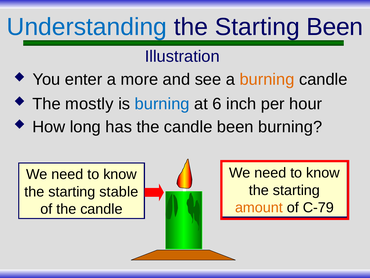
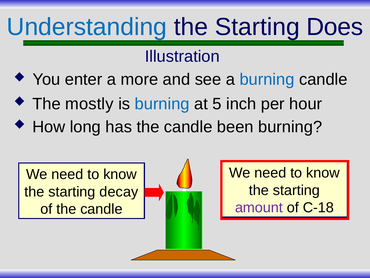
Starting Been: Been -> Does (335, 27)
burning colour: orange -> blue (267, 79)
6: 6 -> 5 (217, 104)
stable: stable -> decay (119, 191)
amount colour: orange -> purple (259, 207)
C-79: C-79 -> C-18 (318, 207)
